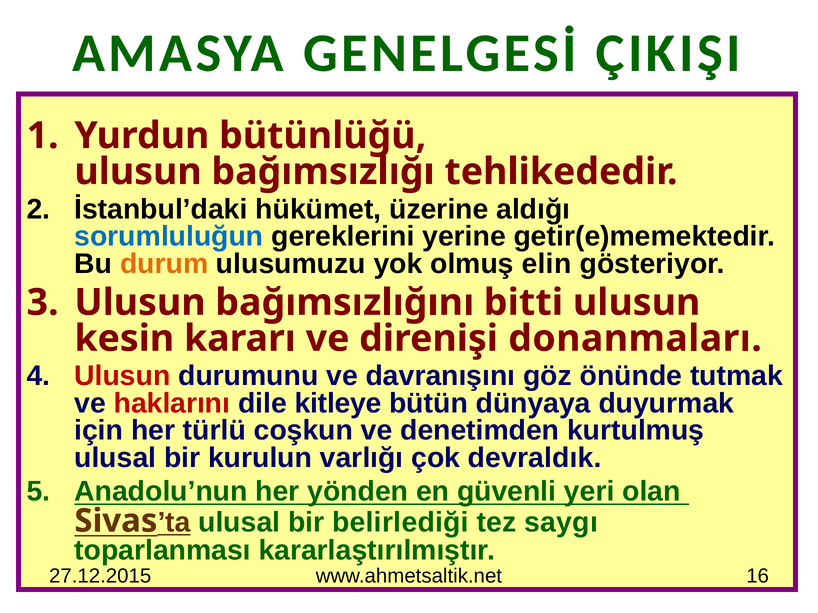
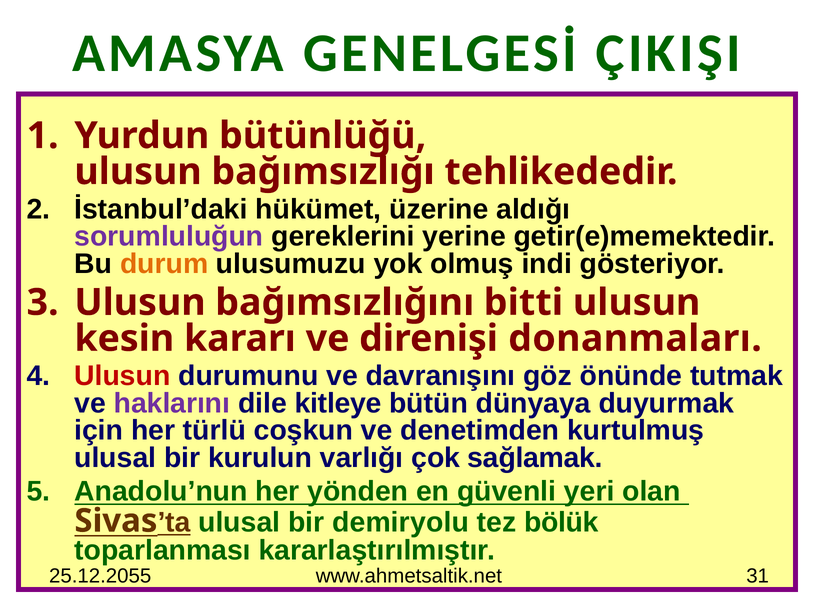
sorumluluğun colour: blue -> purple (169, 237)
elin: elin -> indi (547, 264)
haklarını colour: red -> purple (172, 404)
devraldık: devraldık -> sağlamak (535, 458)
belirlediği: belirlediği -> demiryolu (401, 523)
saygı: saygı -> bölük (561, 523)
27.12.2015: 27.12.2015 -> 25.12.2055 (100, 576)
16: 16 -> 31 (758, 576)
